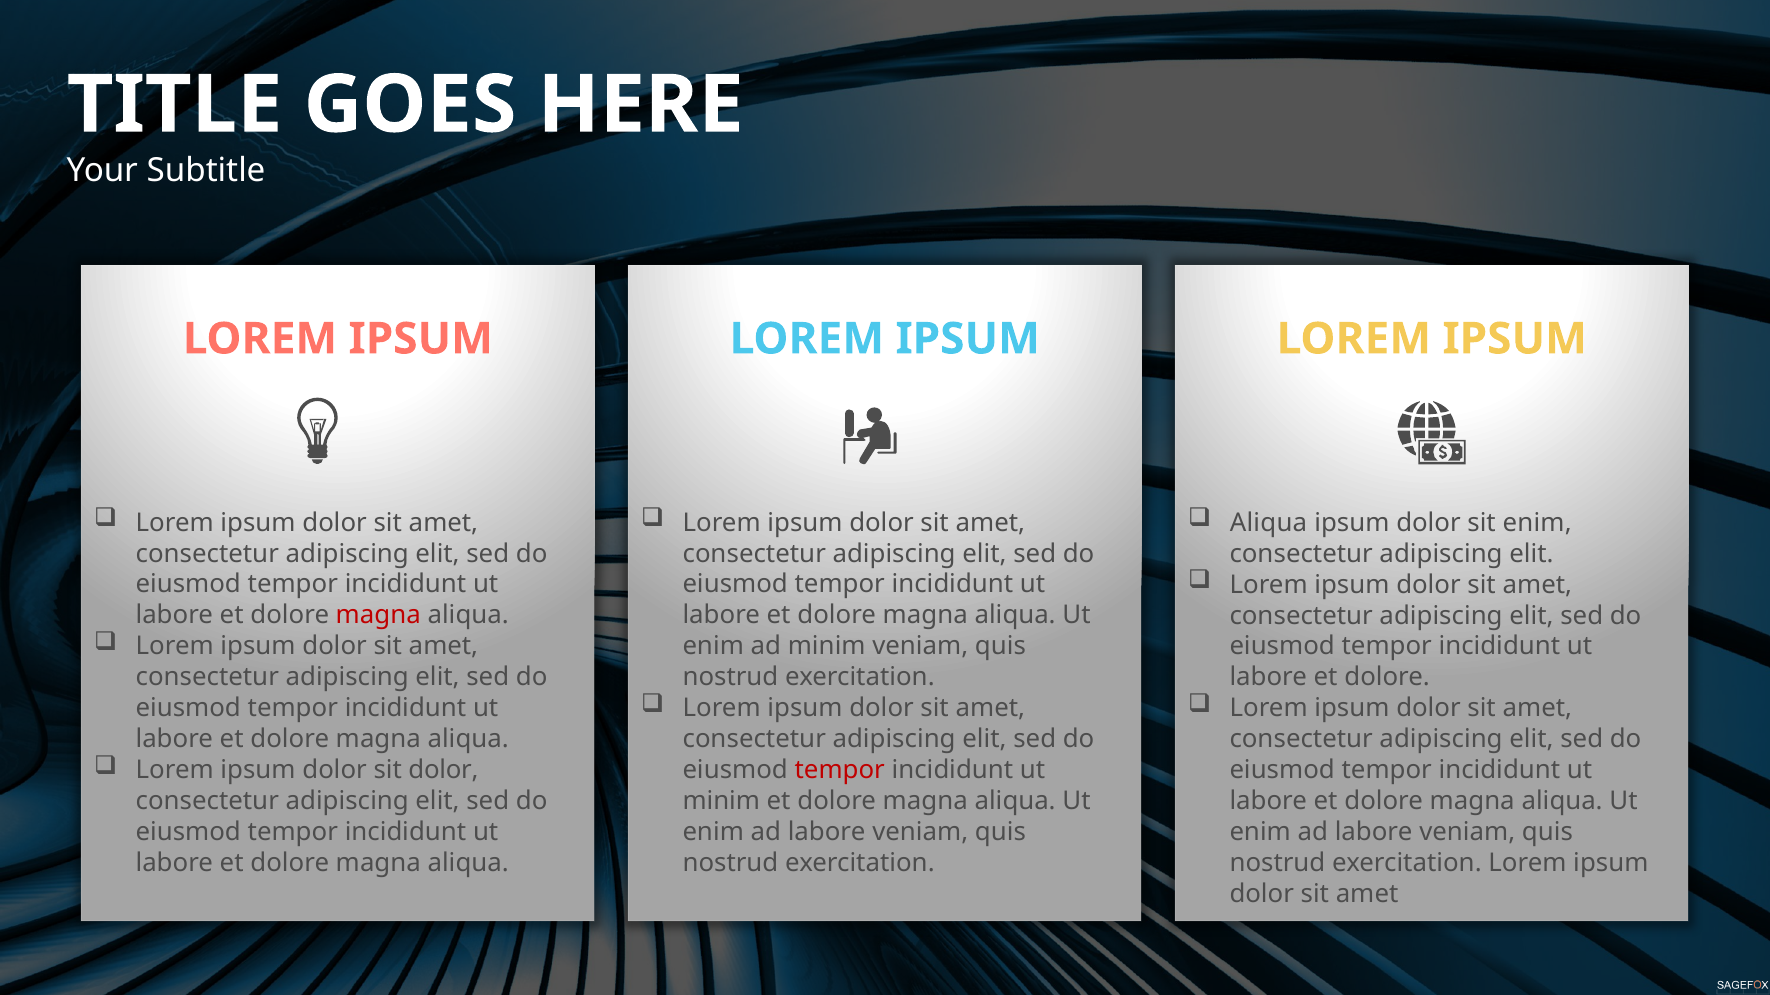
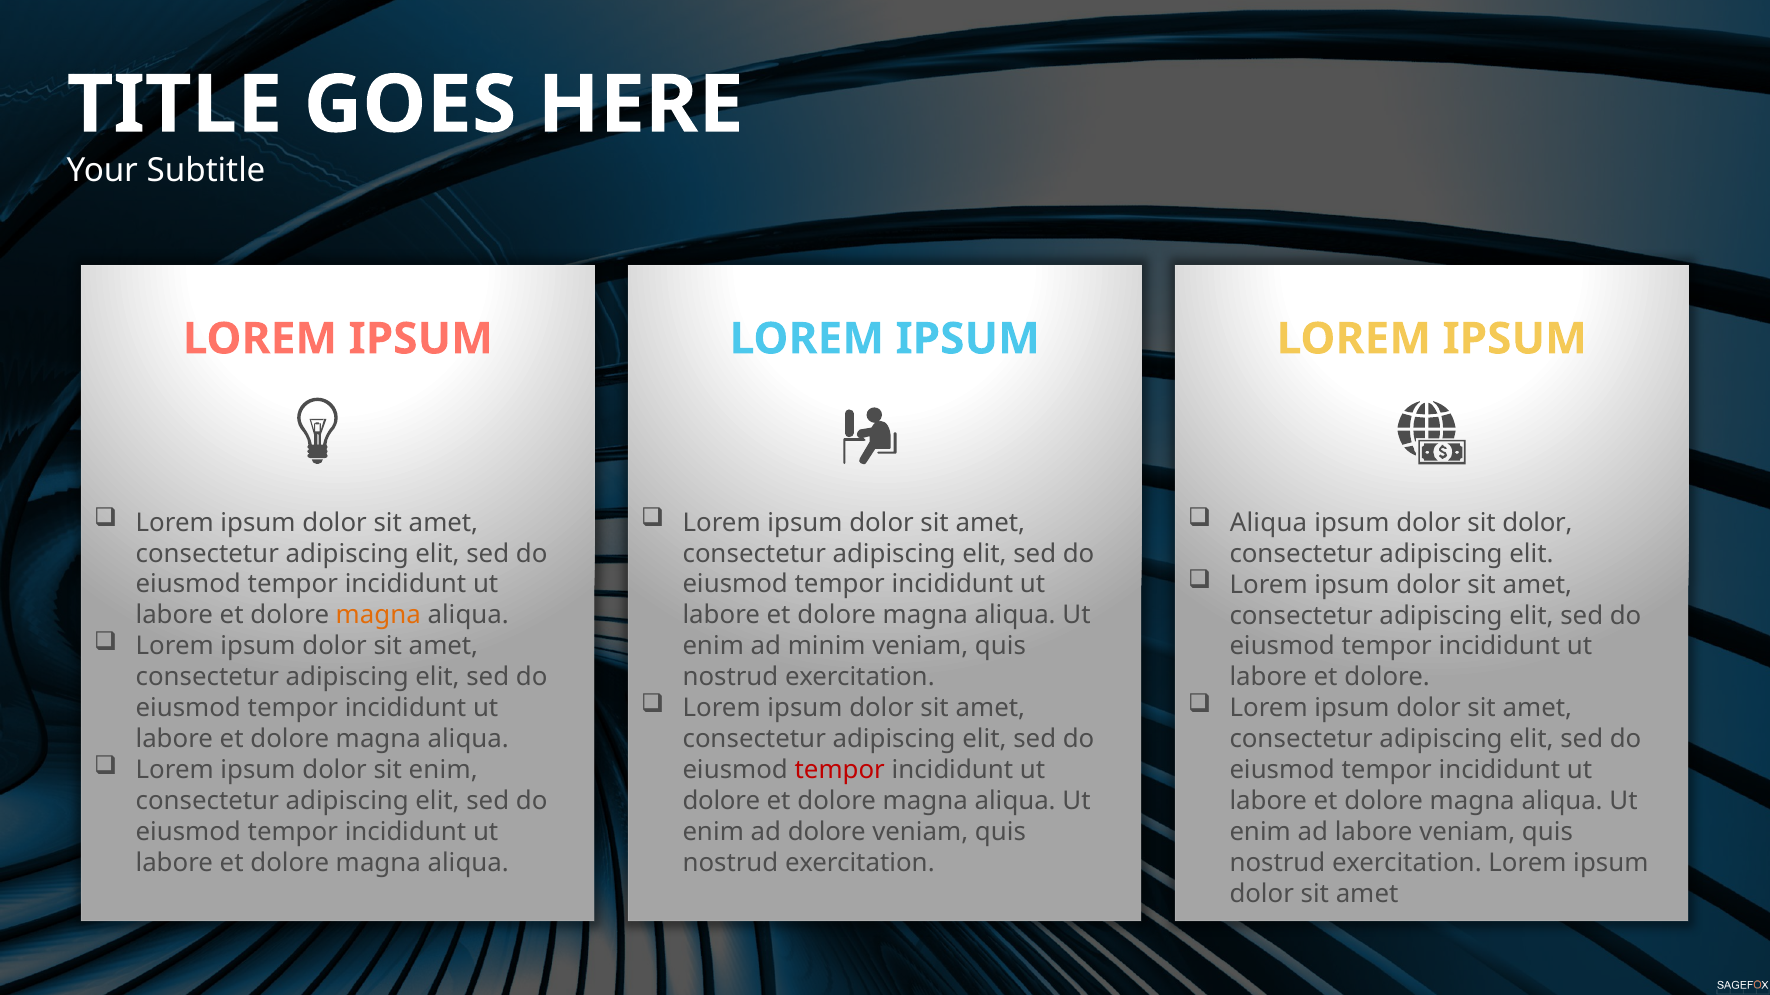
sit enim: enim -> dolor (1537, 523)
magna colour: red -> orange (378, 616)
sit dolor: dolor -> enim (443, 771)
minim: minim -> dolore (721, 802)
labore: labore -> dolore (827, 833)
